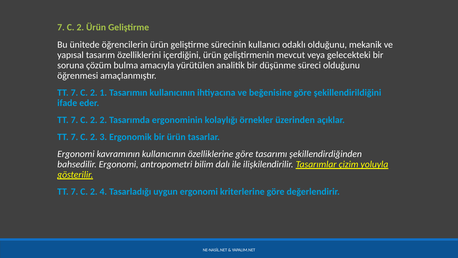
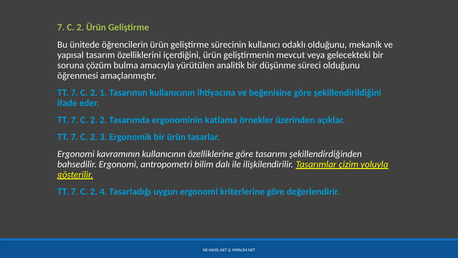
kolaylığı: kolaylığı -> katlama (221, 120)
